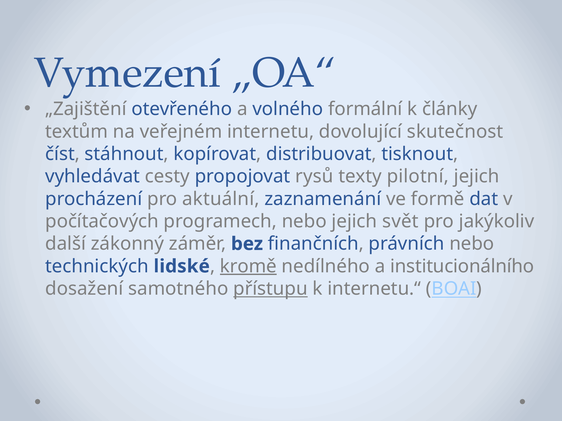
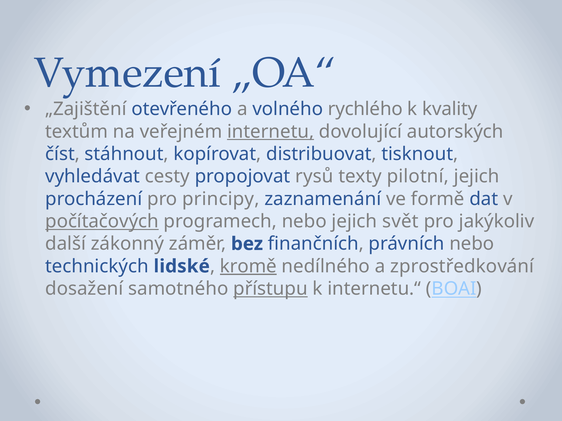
formální: formální -> rychlého (365, 109)
články: články -> kvality (450, 109)
internetu underline: none -> present (271, 132)
skutečnost: skutečnost -> autorských (455, 132)
aktuální: aktuální -> principy (221, 199)
počítačových underline: none -> present (102, 222)
institucionálního: institucionálního -> zprostředkování (462, 267)
